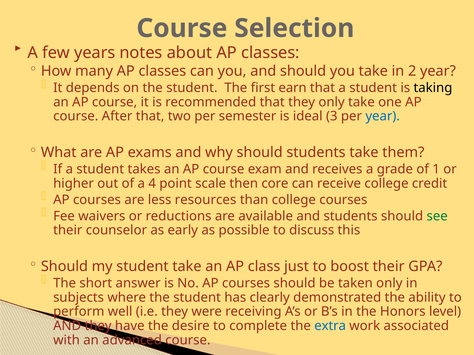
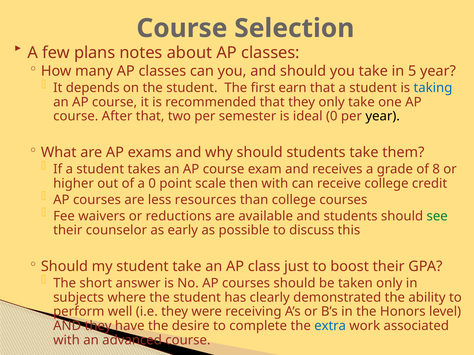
years: years -> plans (95, 53)
2: 2 -> 5 (412, 71)
taking colour: black -> blue (433, 88)
ideal 3: 3 -> 0 (332, 116)
year colour: blue -> black (383, 116)
1: 1 -> 8 (436, 170)
a 4: 4 -> 0 (152, 184)
then core: core -> with (275, 184)
